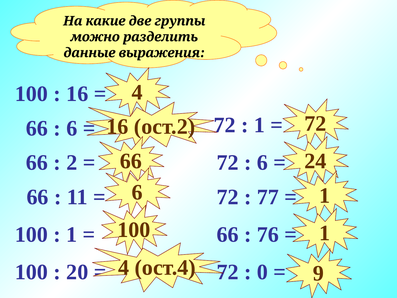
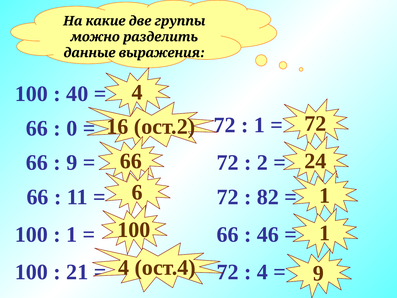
16: 16 -> 40 (77, 94)
6: 6 -> 0 (72, 128)
2: 2 -> 9 (72, 163)
6: 6 -> 2 (262, 163)
77: 77 -> 82 (268, 197)
76: 76 -> 46 (268, 234)
20: 20 -> 21 (77, 272)
0: 0 -> 4 (262, 272)
